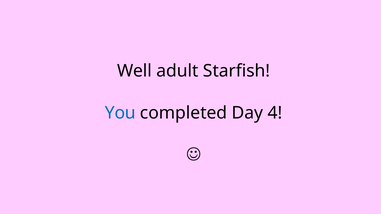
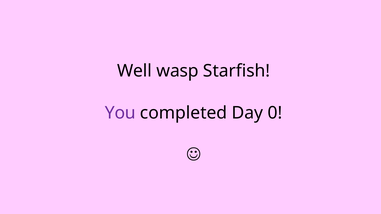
adult: adult -> wasp (178, 71)
You colour: blue -> purple (120, 113)
4: 4 -> 0 (275, 113)
